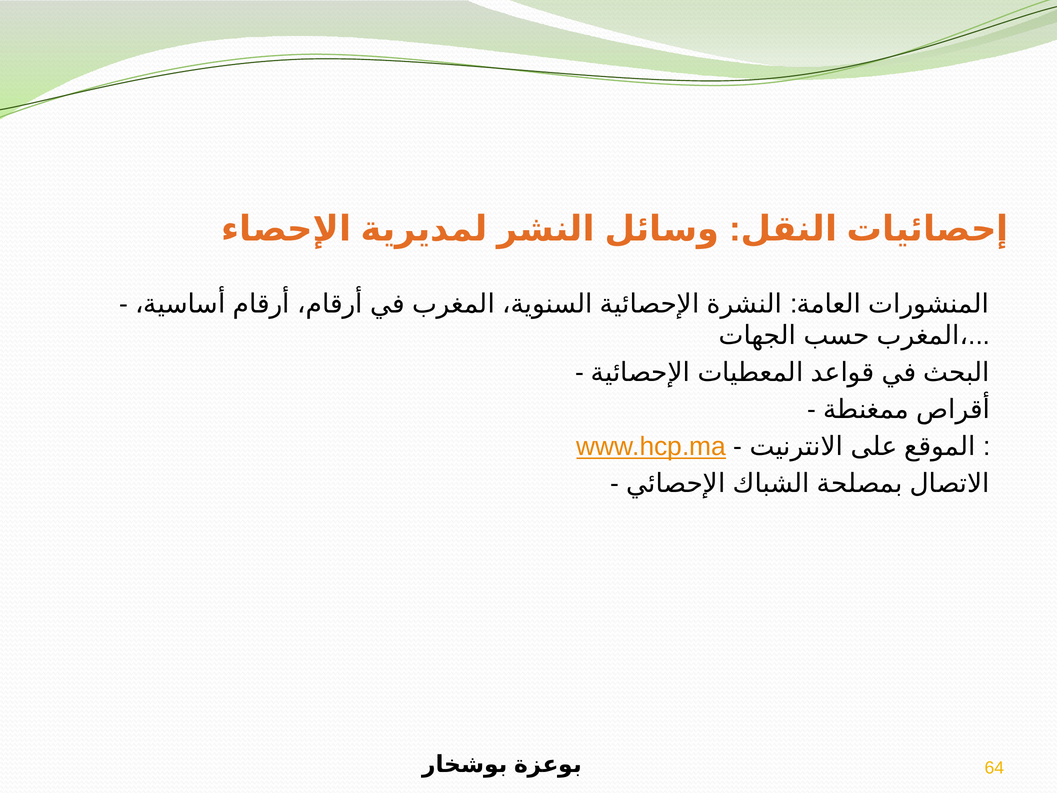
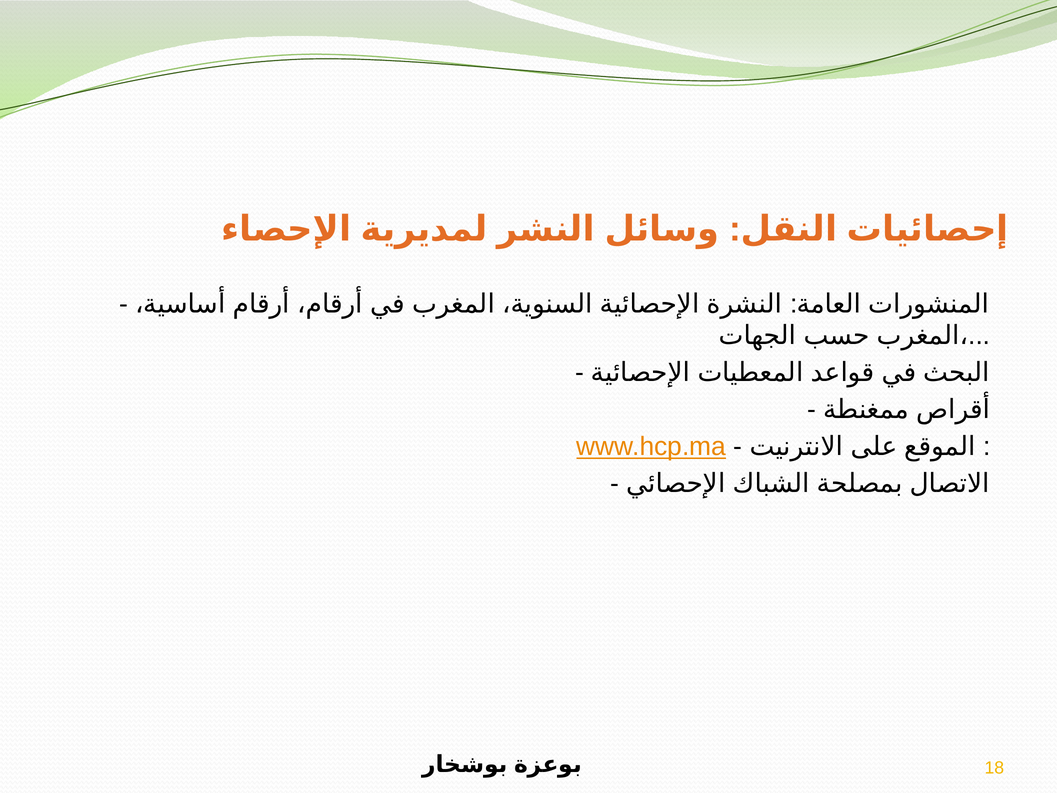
64: 64 -> 18 (994, 768)
